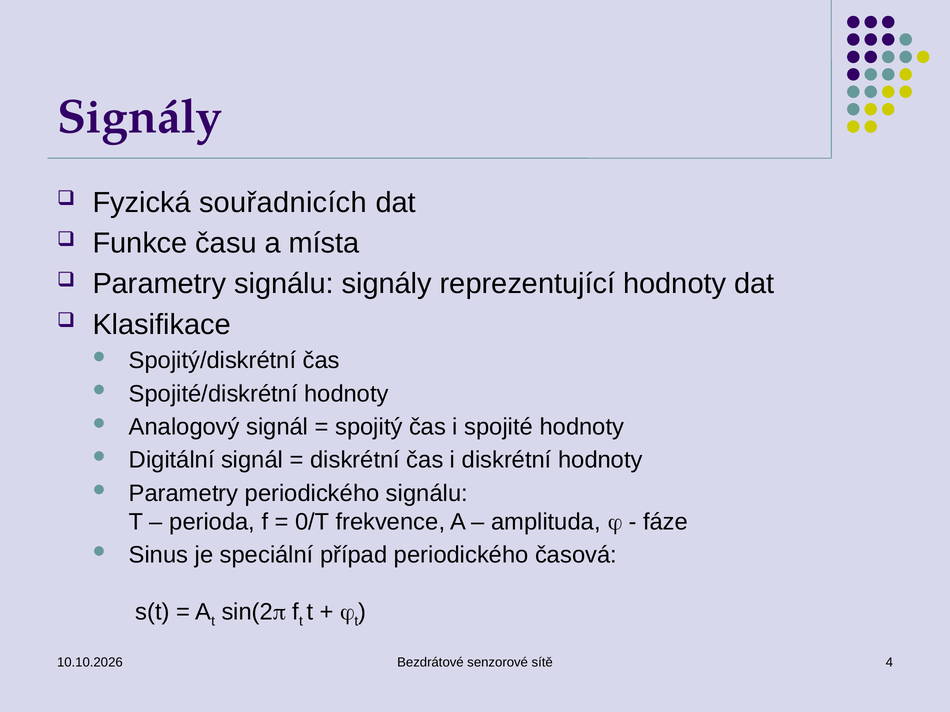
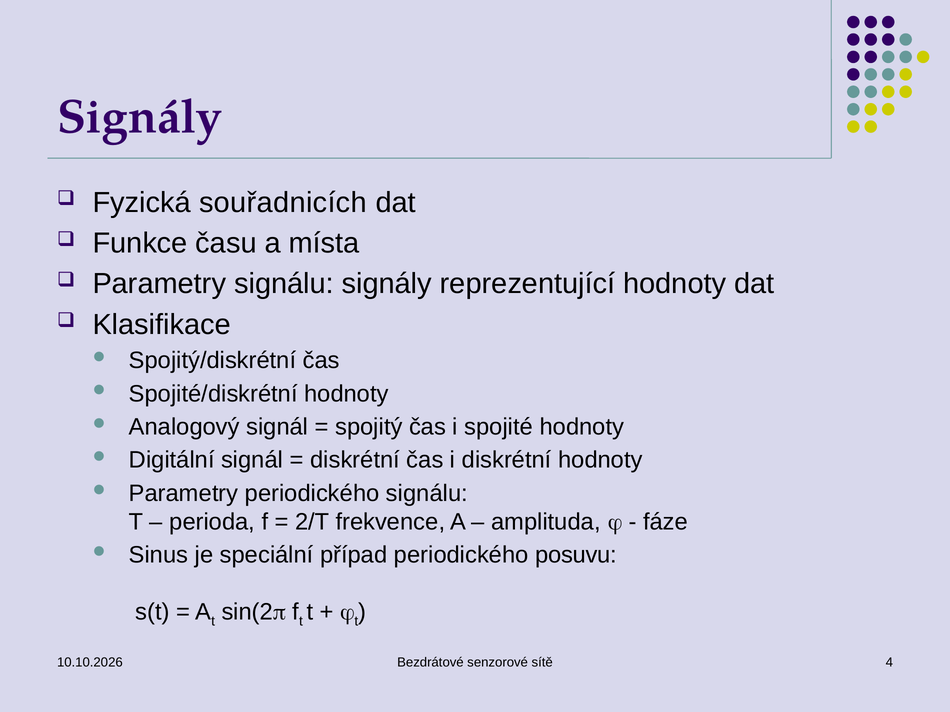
0/T: 0/T -> 2/T (312, 522)
časová: časová -> posuvu (576, 555)
